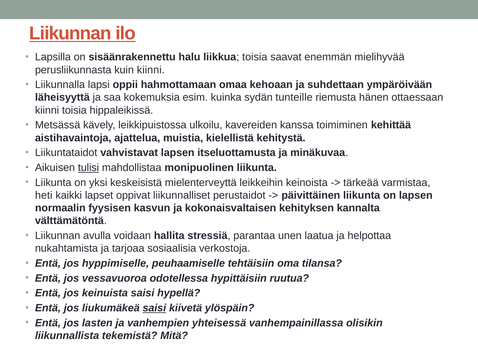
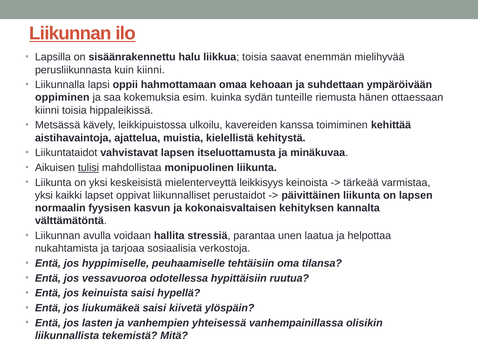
läheisyyttä: läheisyyttä -> oppiminen (62, 97)
leikkeihin: leikkeihin -> leikkisyys (261, 182)
heti: heti -> yksi (44, 195)
saisi underline: present -> none (154, 308)
